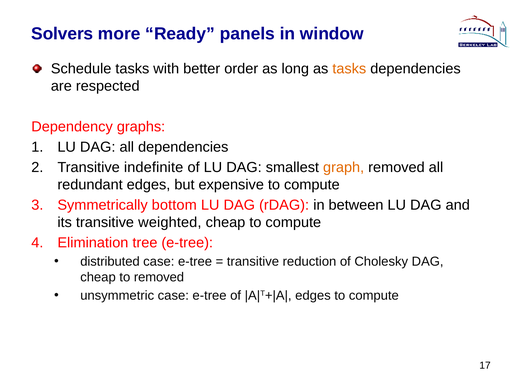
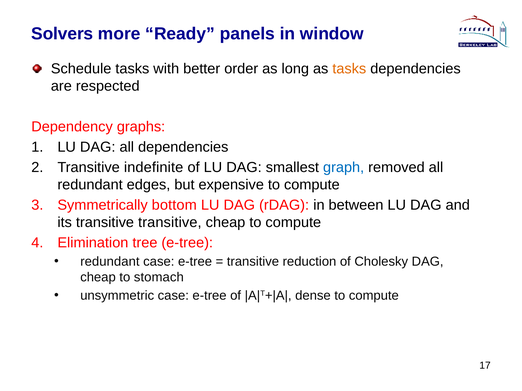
graph colour: orange -> blue (344, 168)
transitive weighted: weighted -> transitive (170, 223)
distributed: distributed -> redundant (110, 262)
to removed: removed -> stomach (159, 278)
edges: edges -> dense (313, 296)
